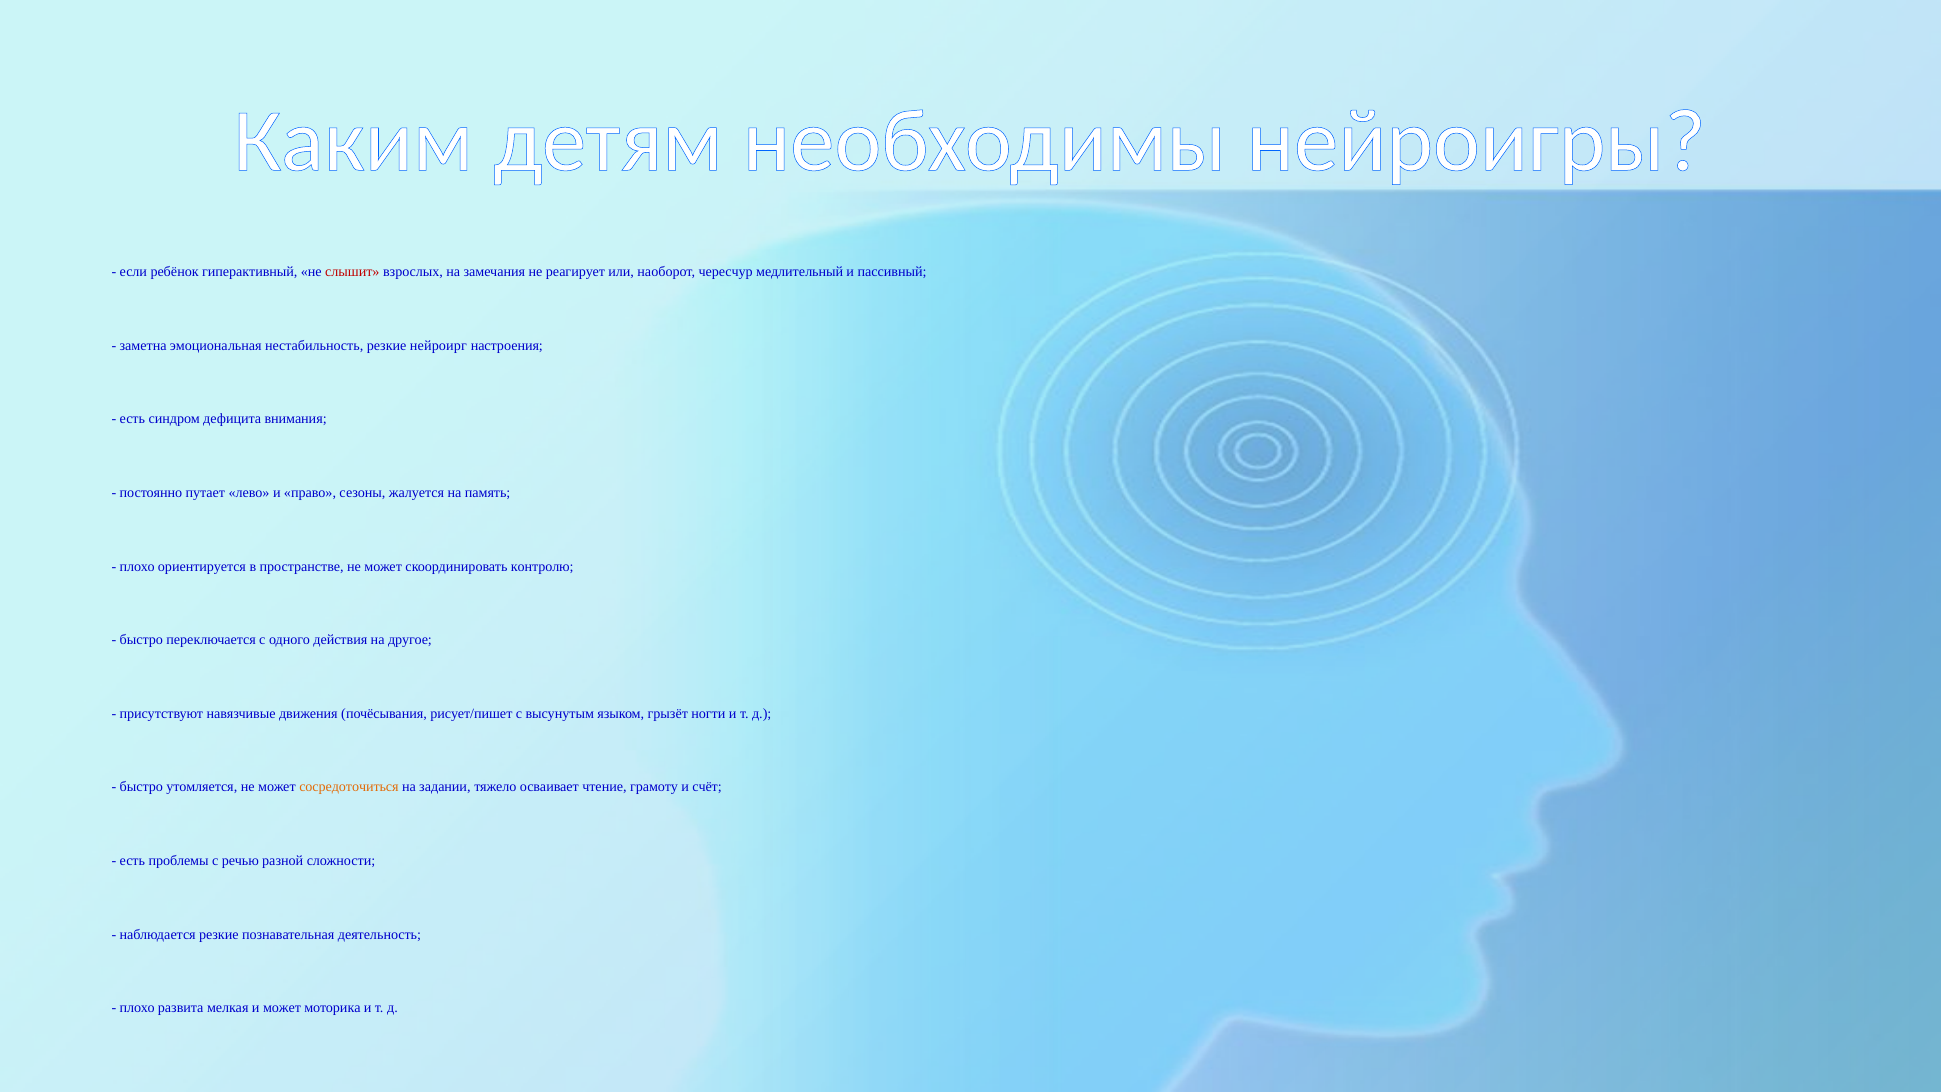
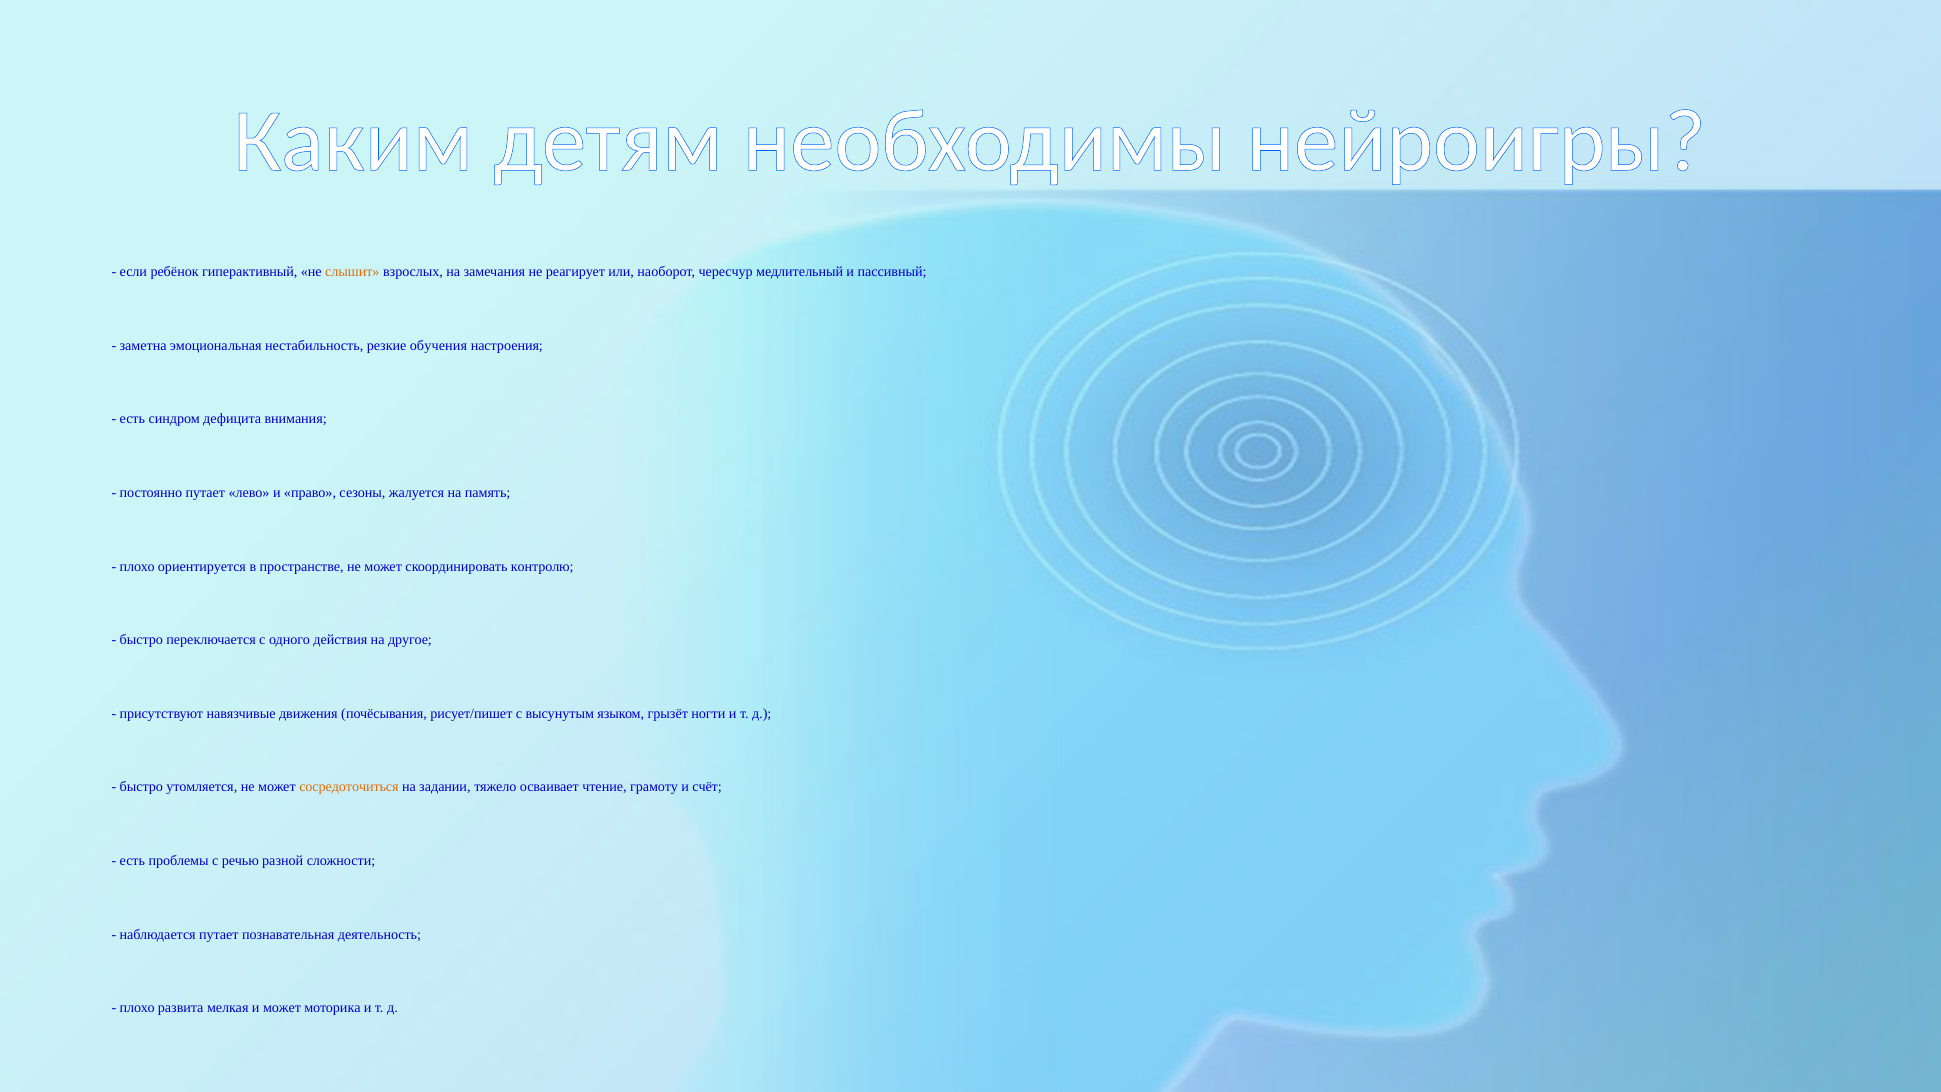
слышит colour: red -> orange (352, 272)
нейроирг: нейроирг -> обучения (438, 346)
наблюдается резкие: резкие -> путает (219, 934)
